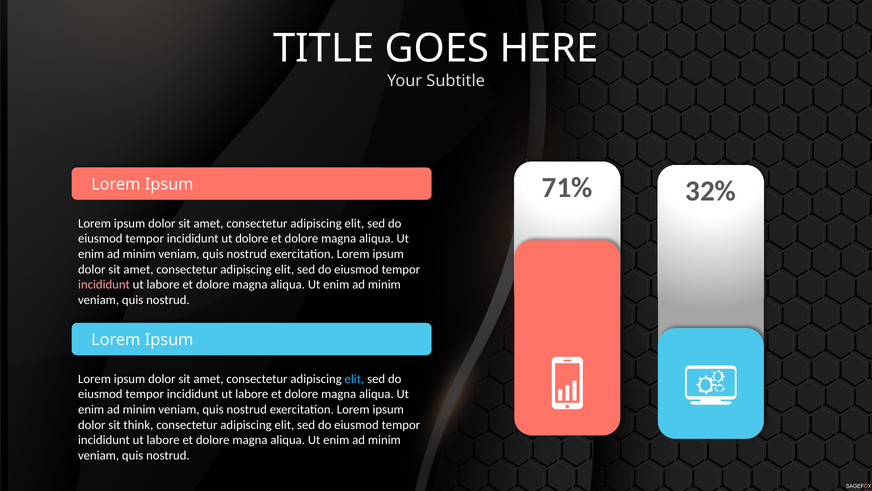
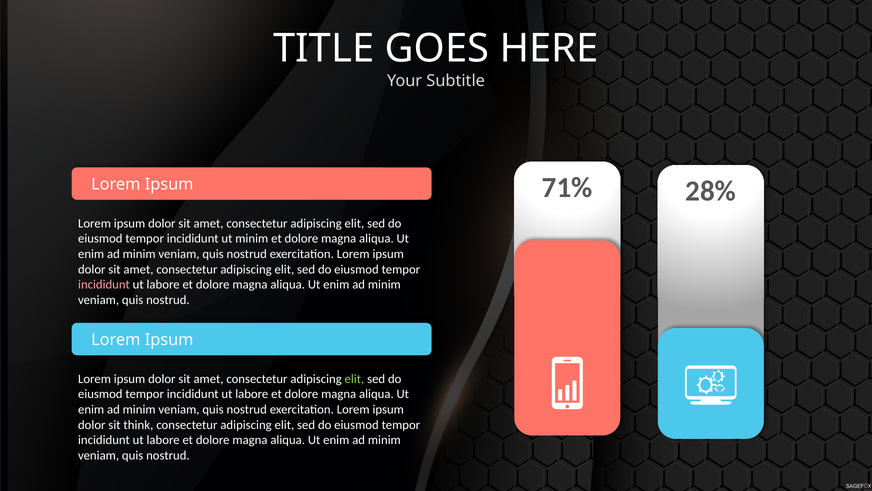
32%: 32% -> 28% (711, 191)
ut dolore: dolore -> minim (252, 239)
elit colour: light blue -> light green (354, 379)
